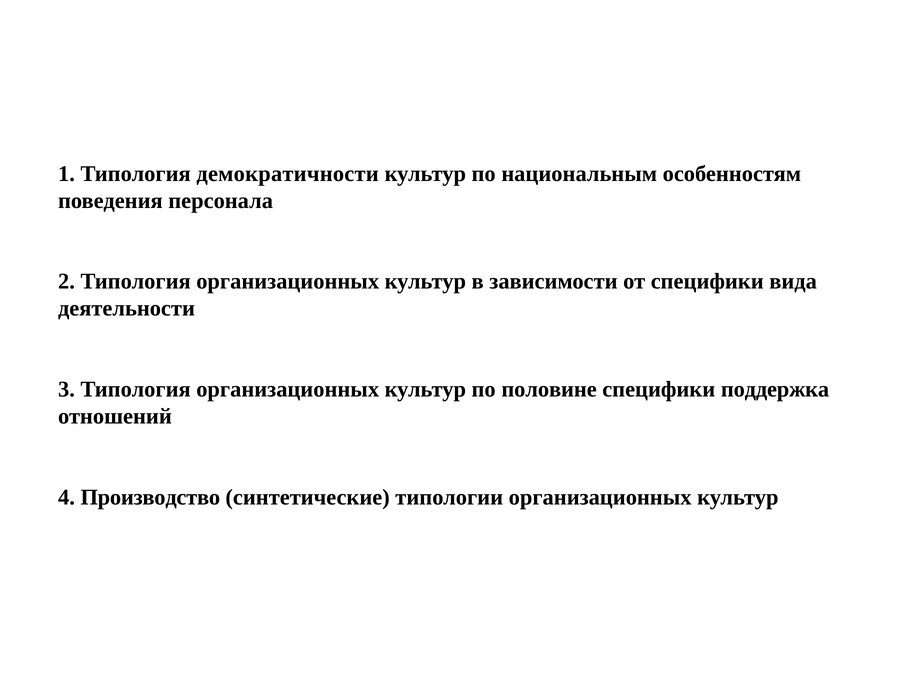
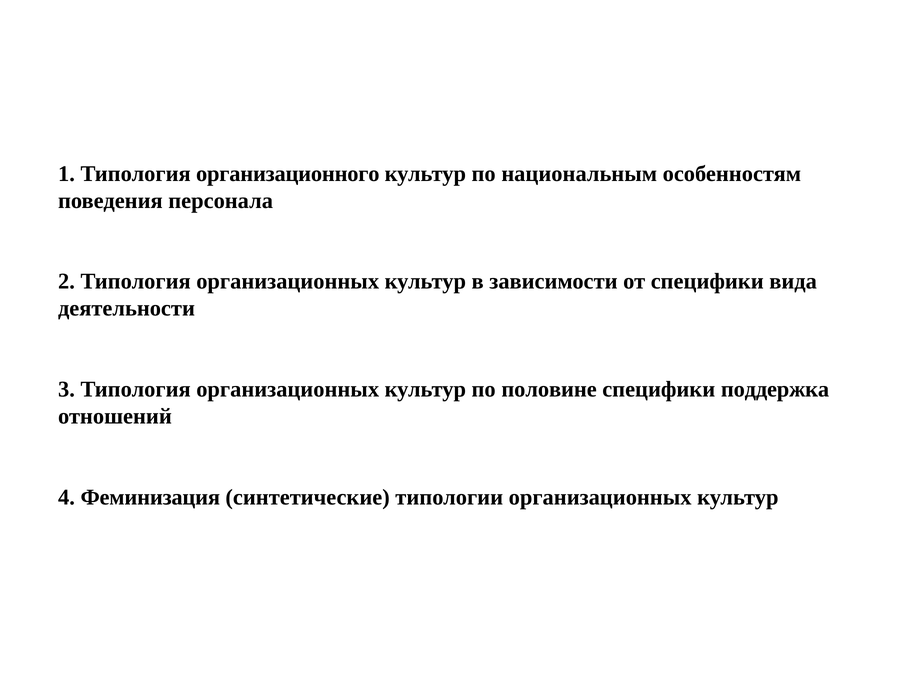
демократичности: демократичности -> организационного (288, 174)
Производство: Производство -> Феминизация (150, 497)
